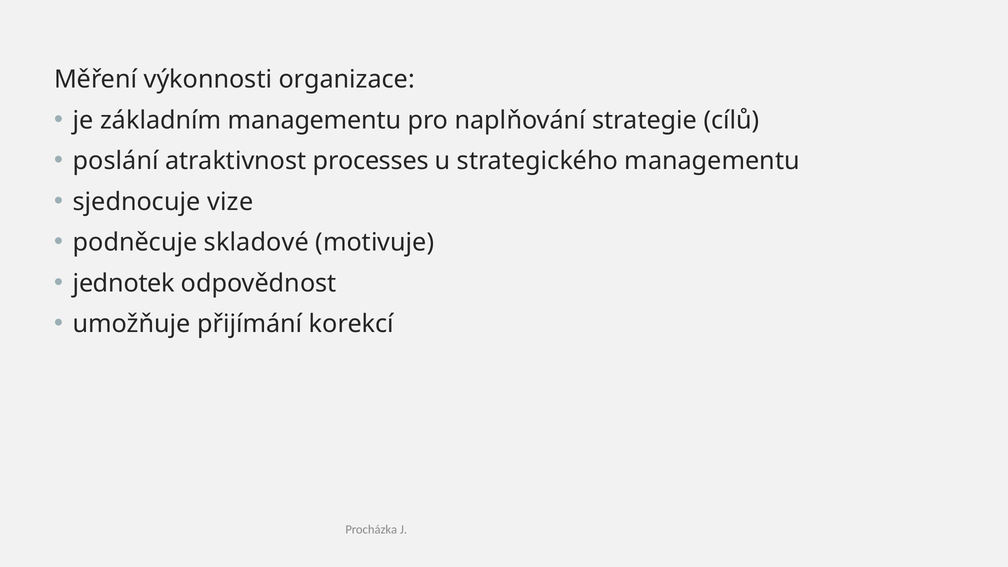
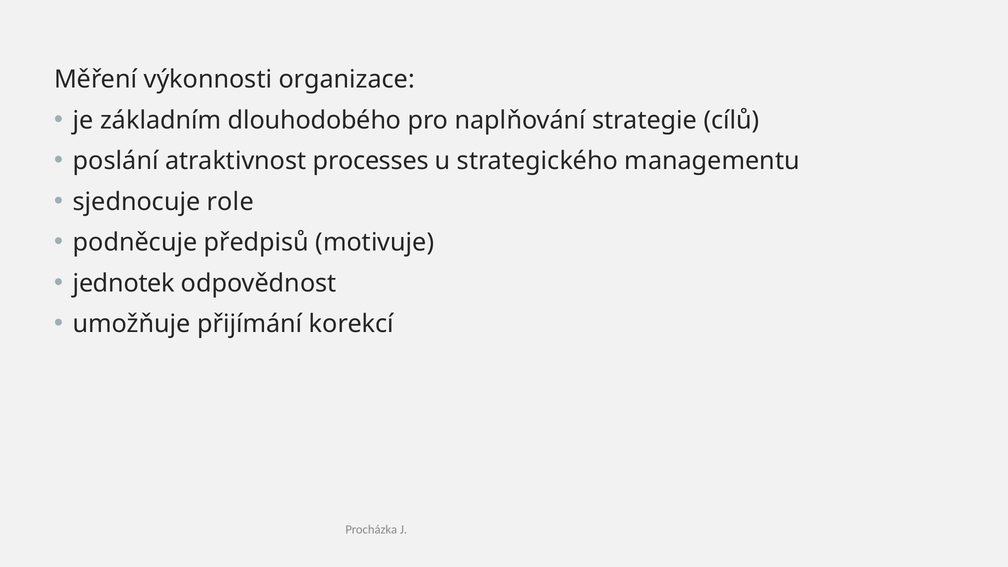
základním managementu: managementu -> dlouhodobého (315, 120)
vize: vize -> role (230, 202)
skladové: skladové -> předpisů (256, 243)
